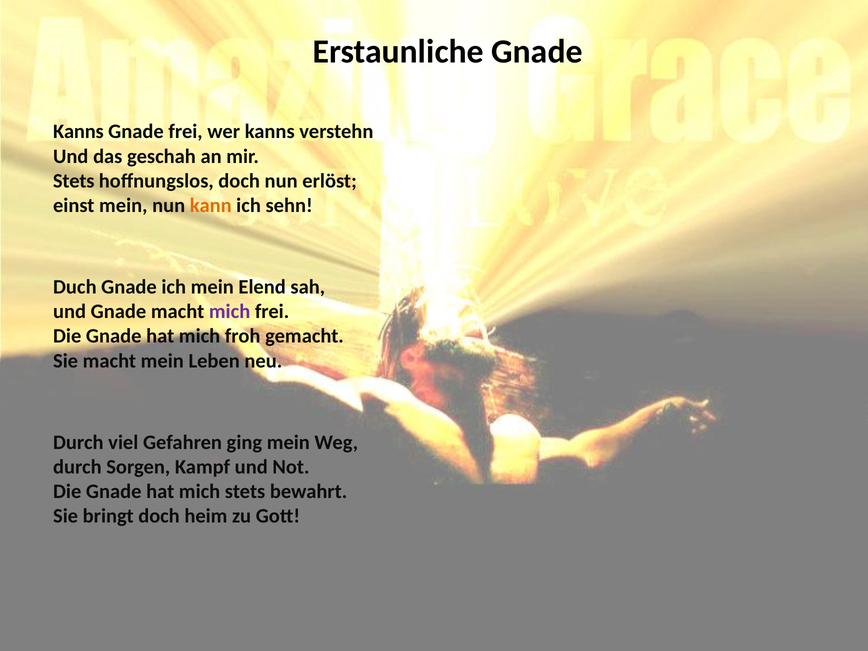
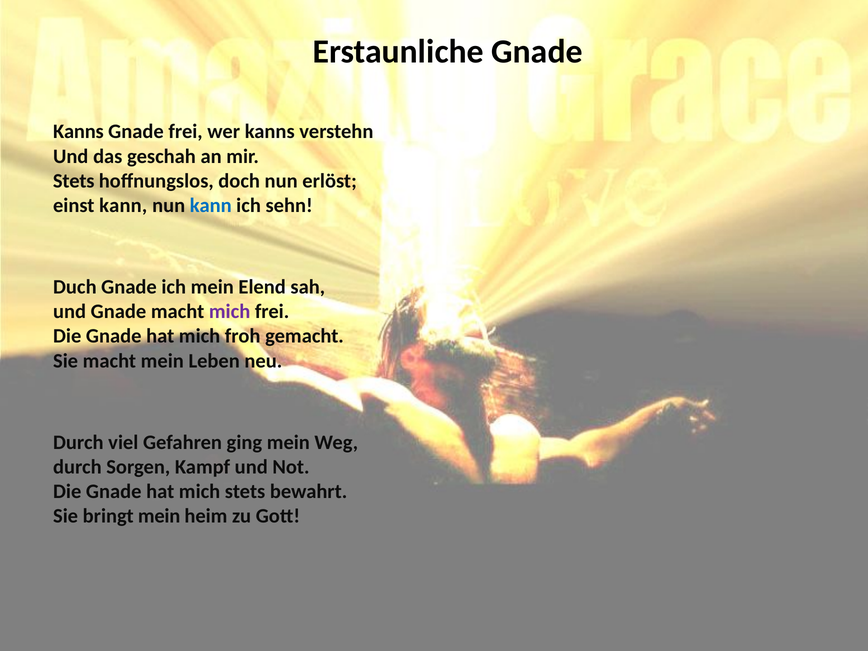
einst mein: mein -> kann (123, 205)
kann colour: orange -> blue (211, 205)
bringt doch: doch -> mein (159, 516)
